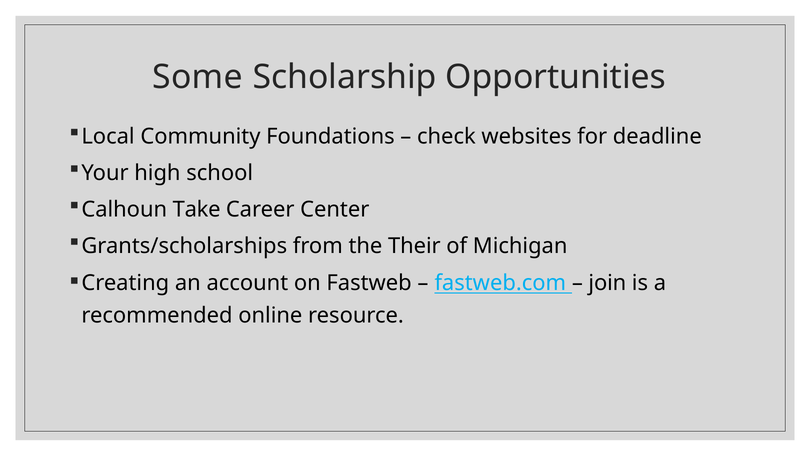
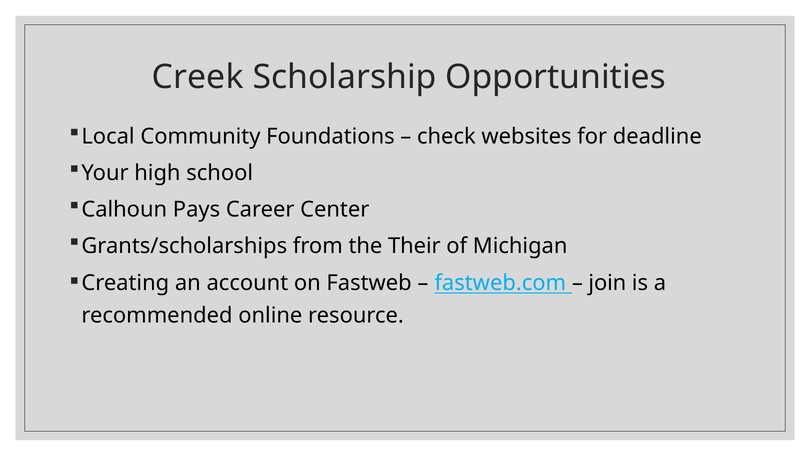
Some: Some -> Creek (198, 77)
Take: Take -> Pays (197, 209)
